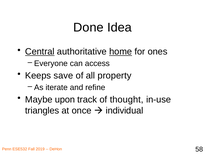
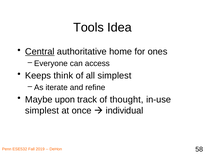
Done: Done -> Tools (89, 27)
home underline: present -> none (121, 52)
save: save -> think (63, 75)
all property: property -> simplest (114, 75)
triangles: triangles -> simplest (42, 110)
